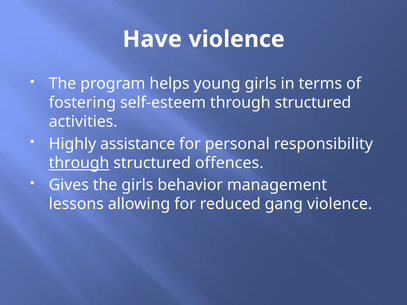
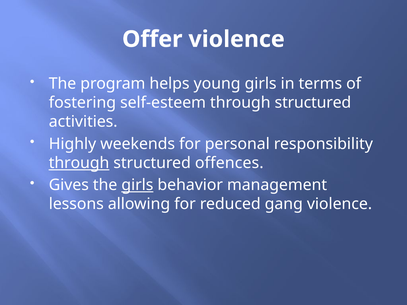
Have: Have -> Offer (152, 39)
assistance: assistance -> weekends (138, 144)
girls underline: none -> present (137, 185)
